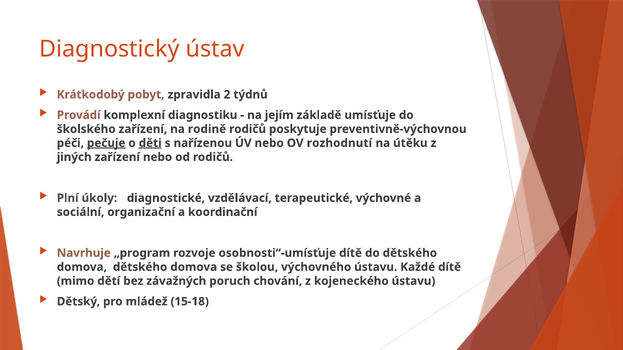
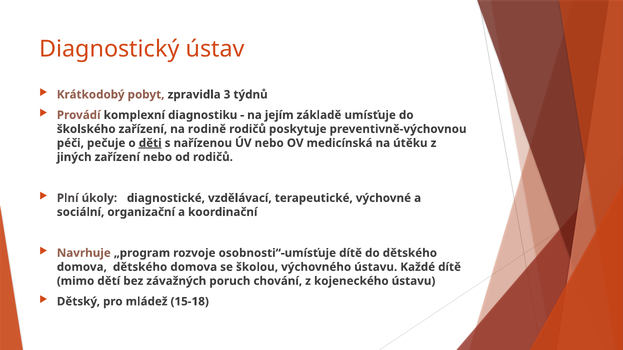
2: 2 -> 3 (227, 95)
pečuje underline: present -> none (106, 143)
rozhodnutí: rozhodnutí -> medicínská (340, 143)
